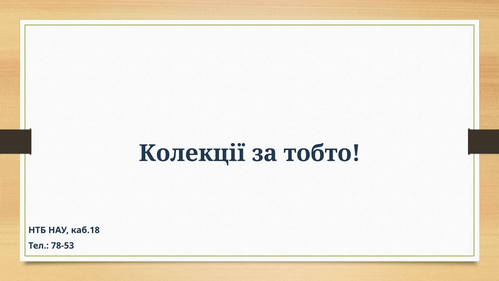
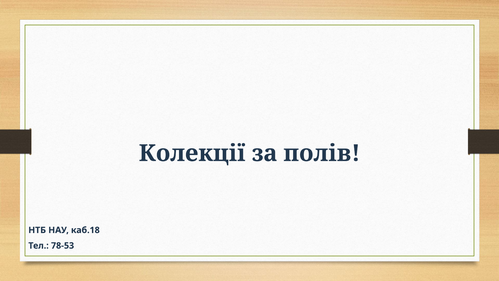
тобто: тобто -> полів (322, 153)
